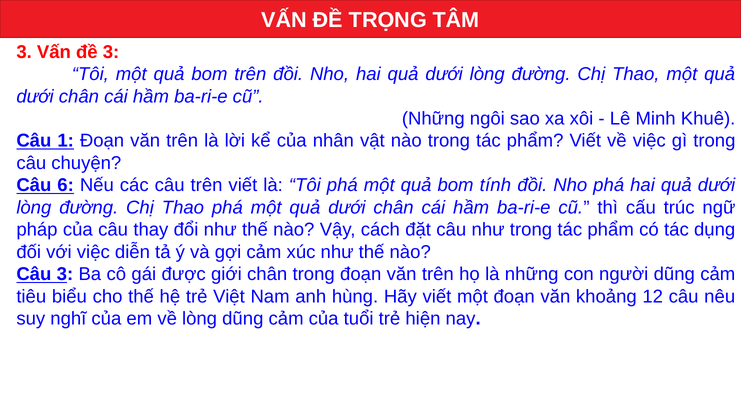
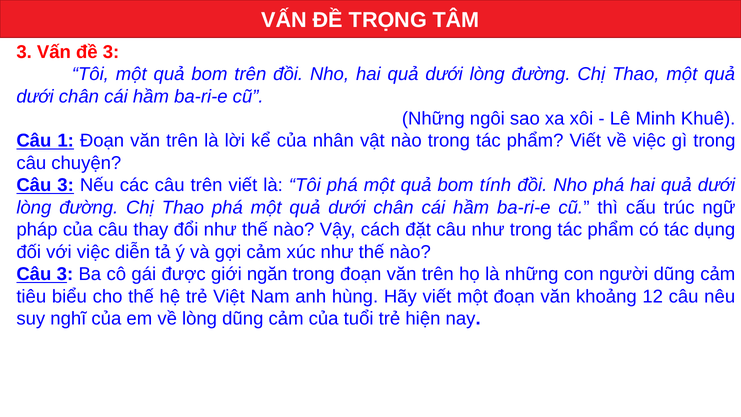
6: 6 -> 3 (66, 185)
giới chân: chân -> ngăn (267, 274)
